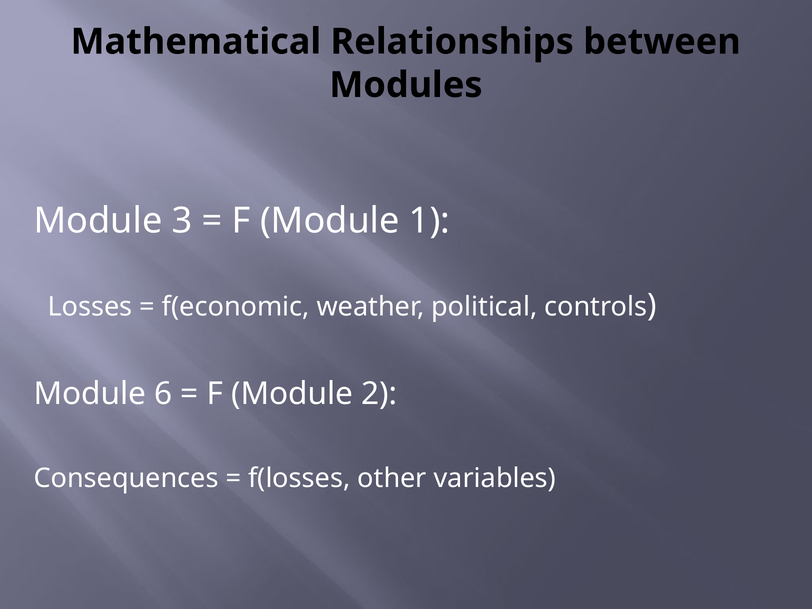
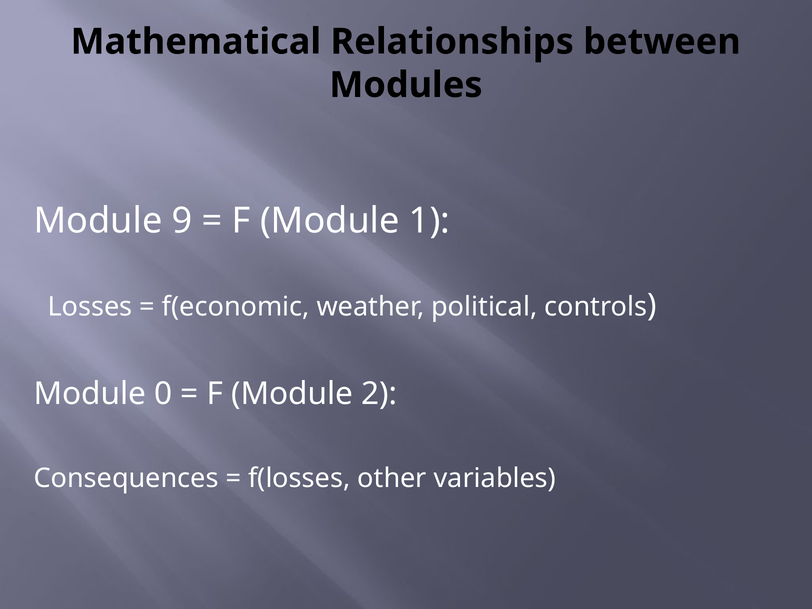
3: 3 -> 9 (182, 221)
6: 6 -> 0 (163, 394)
